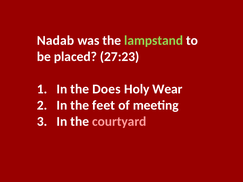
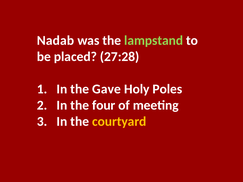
27:23: 27:23 -> 27:28 (120, 57)
Does: Does -> Gave (107, 89)
Wear: Wear -> Poles (167, 89)
feet: feet -> four (104, 105)
courtyard colour: pink -> yellow (119, 122)
